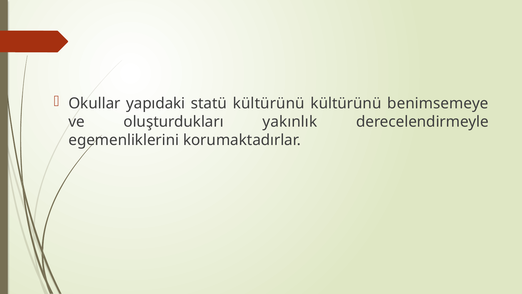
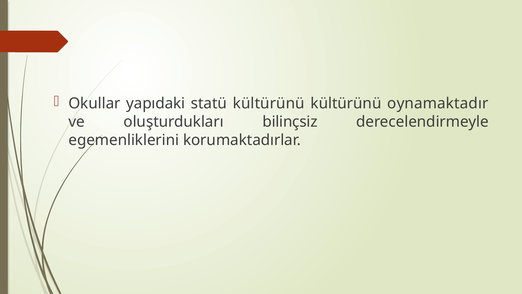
benimsemeye: benimsemeye -> oynamaktadır (438, 103)
yakınlık: yakınlık -> bilinçsiz (290, 122)
